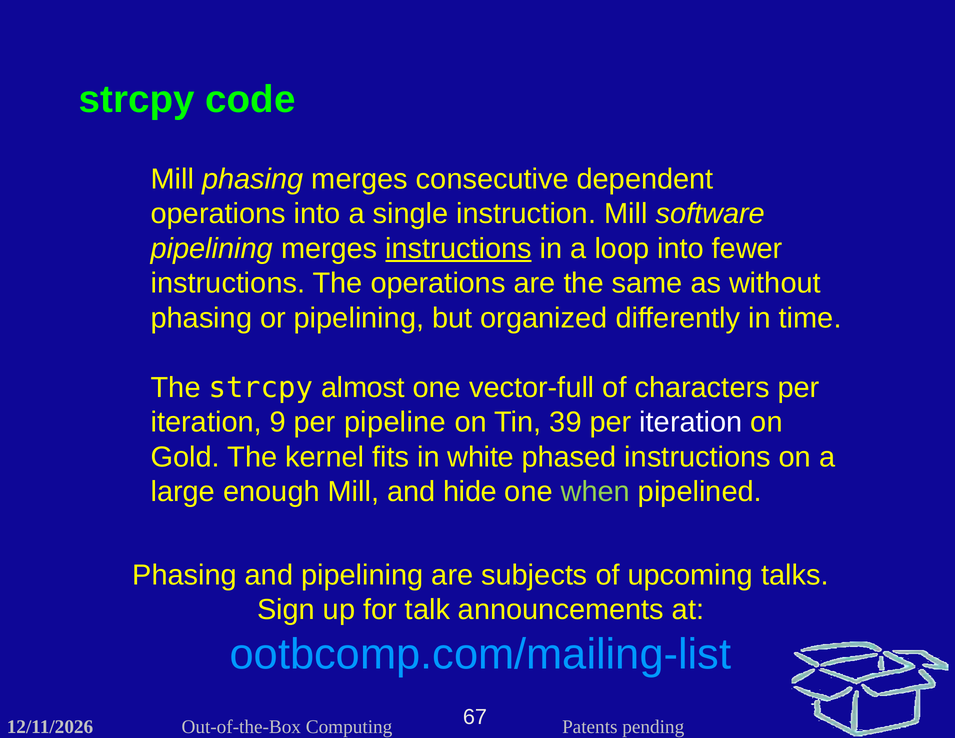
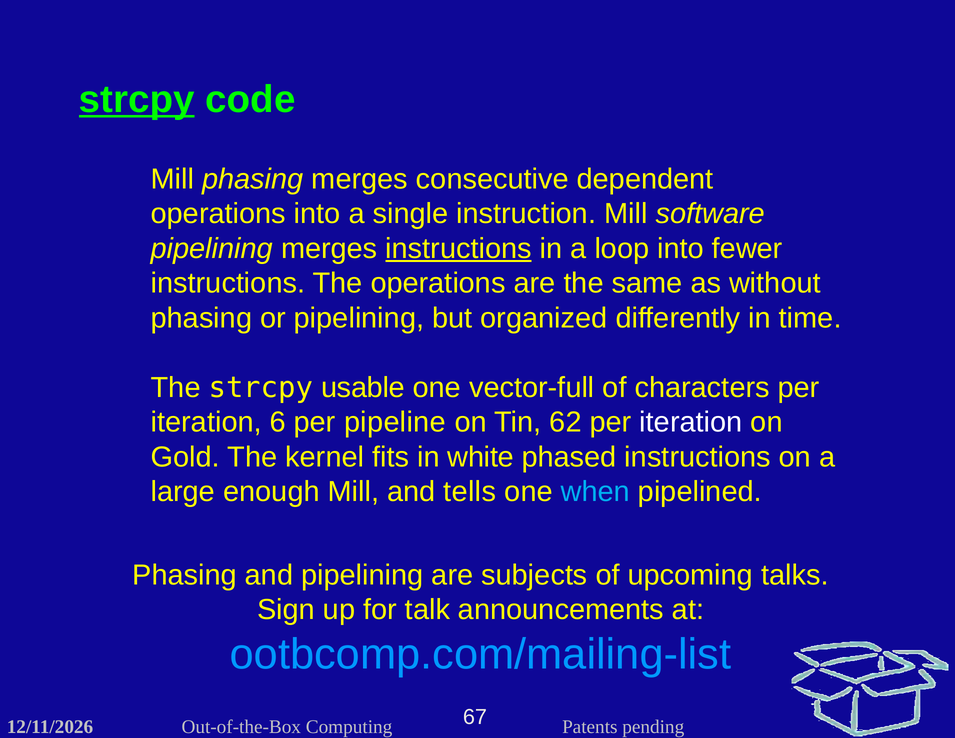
strcpy underline: none -> present (137, 100)
almost: almost -> usable (363, 388)
9: 9 -> 6 (278, 422)
39: 39 -> 62 (566, 422)
hide: hide -> tells (470, 492)
when colour: light green -> light blue (595, 492)
